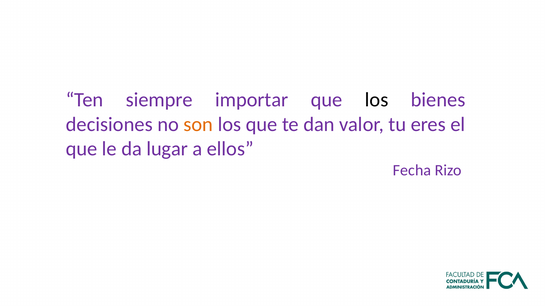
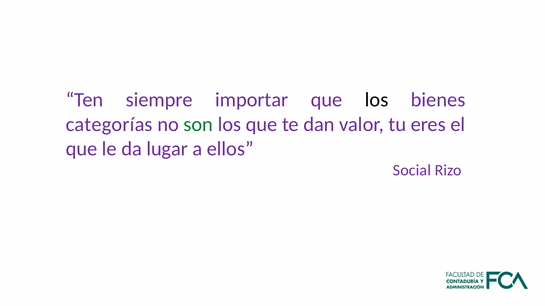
decisiones: decisiones -> categorías (109, 125)
son colour: orange -> green (198, 125)
Fecha: Fecha -> Social (412, 171)
